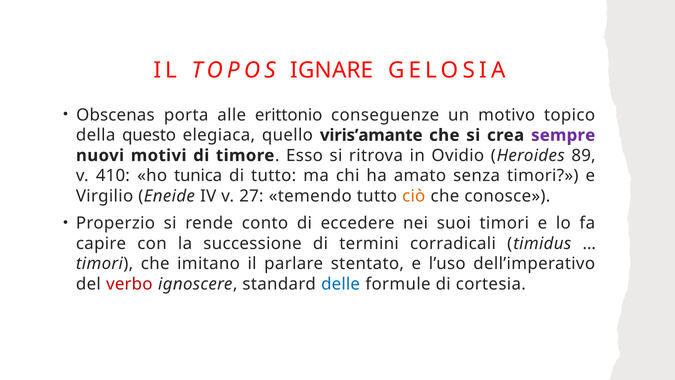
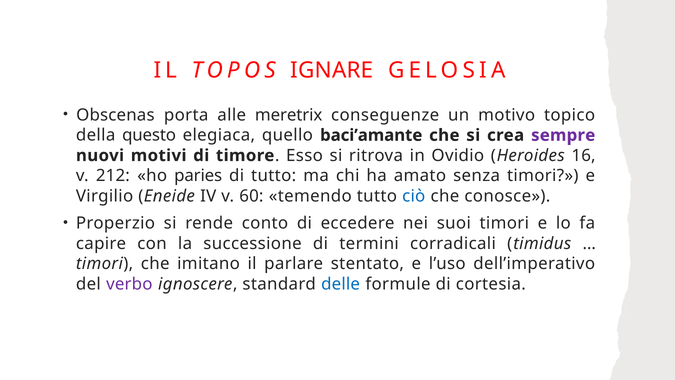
erittonio: erittonio -> meretrix (289, 115)
viris’amante: viris’amante -> baci’amante (371, 135)
89: 89 -> 16 (584, 155)
410: 410 -> 212 (113, 176)
tunica: tunica -> paries (198, 176)
27: 27 -> 60 (251, 196)
ciò colour: orange -> blue (414, 196)
verbo colour: red -> purple (129, 284)
